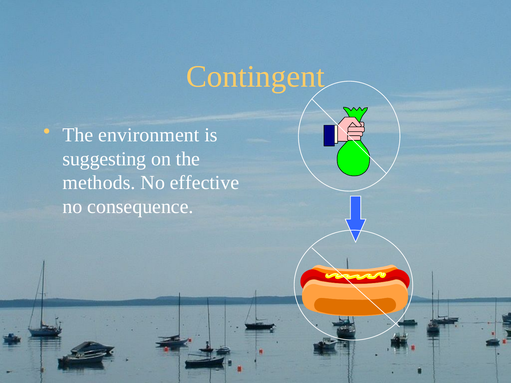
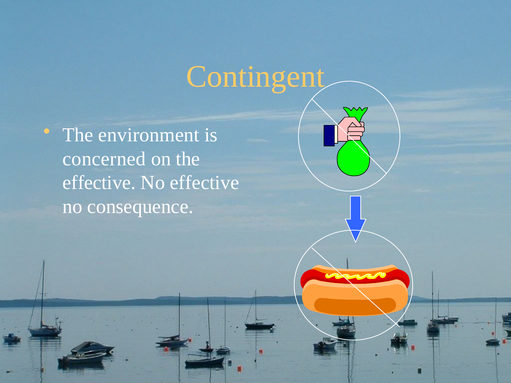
suggesting: suggesting -> concerned (104, 159)
methods: methods -> effective (99, 183)
